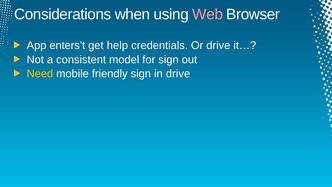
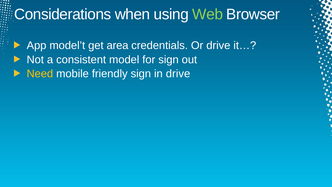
Web colour: pink -> light green (208, 14)
enters’t: enters’t -> model’t (67, 45)
help: help -> area (118, 45)
